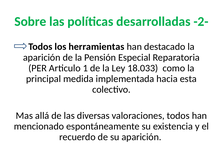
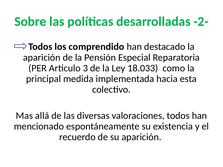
herramientas: herramientas -> comprendido (96, 47)
1: 1 -> 3 (85, 68)
